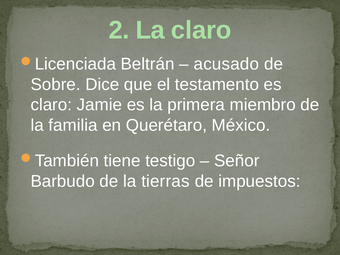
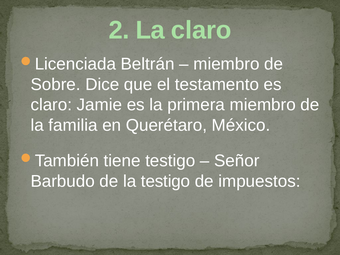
acusado: acusado -> miembro (226, 64)
la tierras: tierras -> testigo (166, 181)
